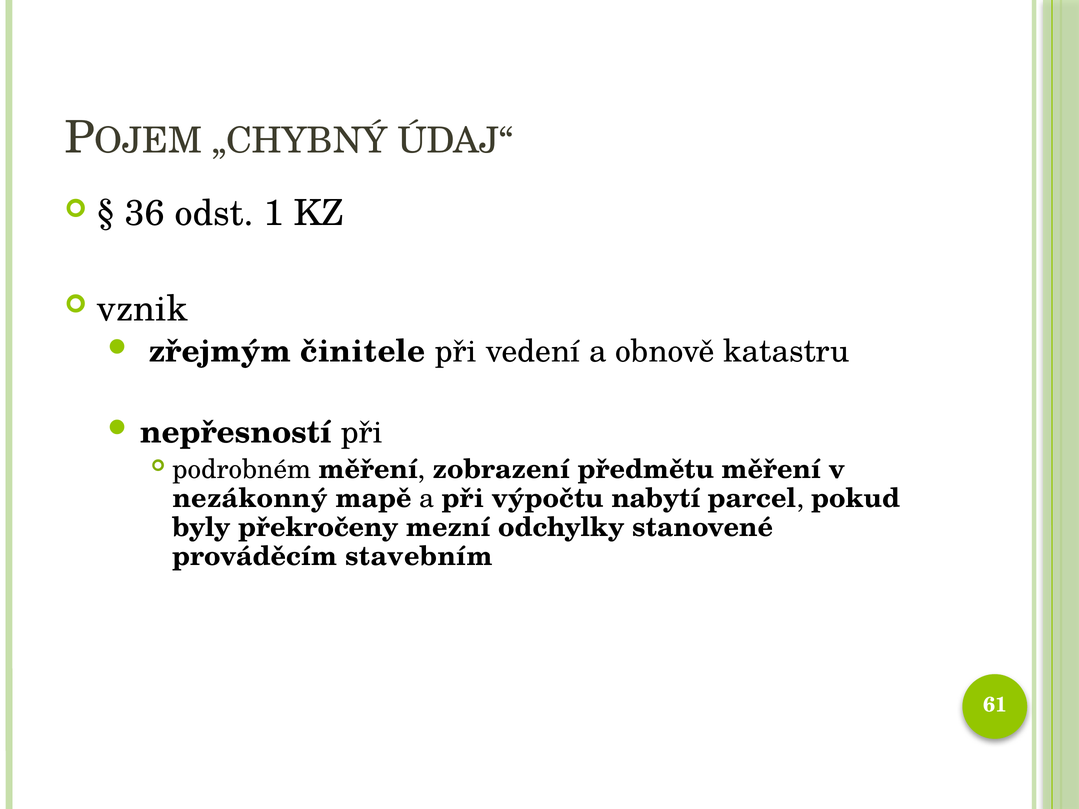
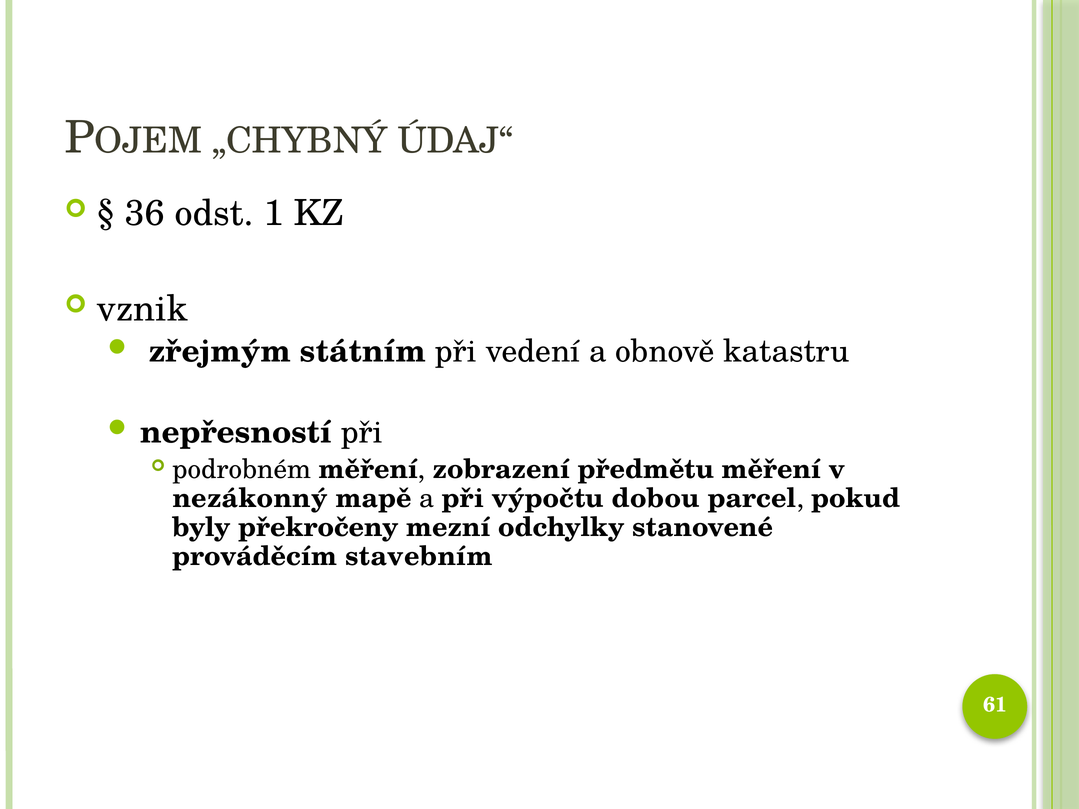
činitele: činitele -> státním (363, 352)
nabytí: nabytí -> dobou (656, 498)
